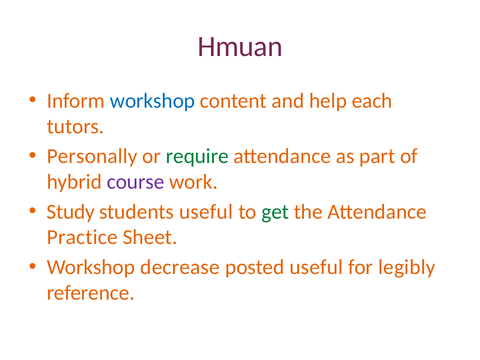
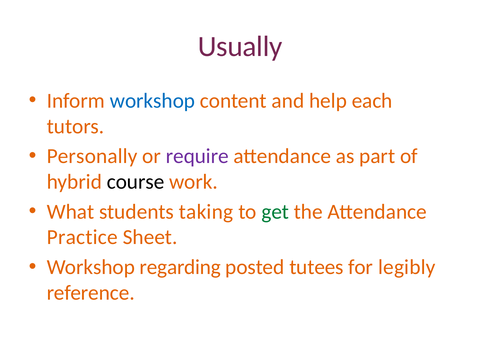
Hmuan: Hmuan -> Usually (240, 46)
require colour: green -> purple (197, 156)
course colour: purple -> black (136, 182)
Study: Study -> What (71, 212)
students useful: useful -> taking (206, 212)
decrease: decrease -> regarding (180, 267)
posted useful: useful -> tutees (316, 267)
